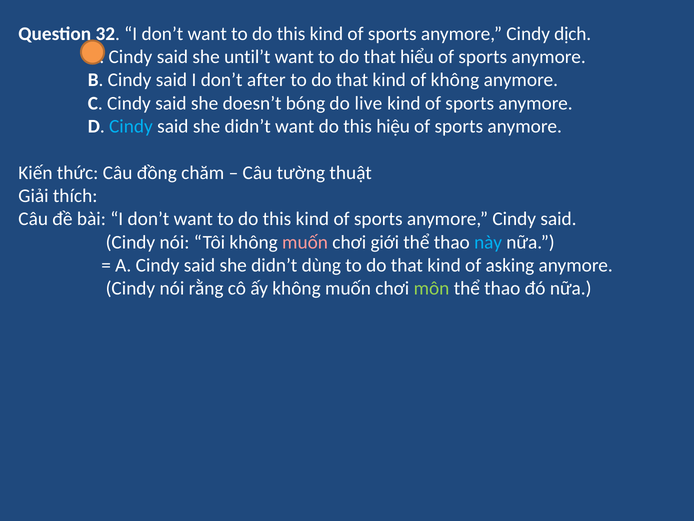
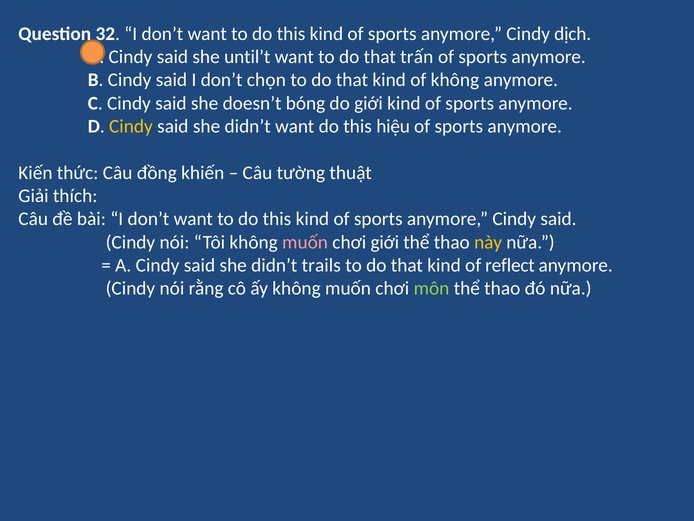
hiểu: hiểu -> trấn (417, 57)
after: after -> chọn (266, 80)
do live: live -> giới (369, 103)
Cindy colour: light blue -> yellow (131, 126)
chăm: chăm -> khiến (203, 173)
này colour: light blue -> yellow (488, 242)
dùng: dùng -> trails (321, 265)
asking: asking -> reflect (510, 265)
